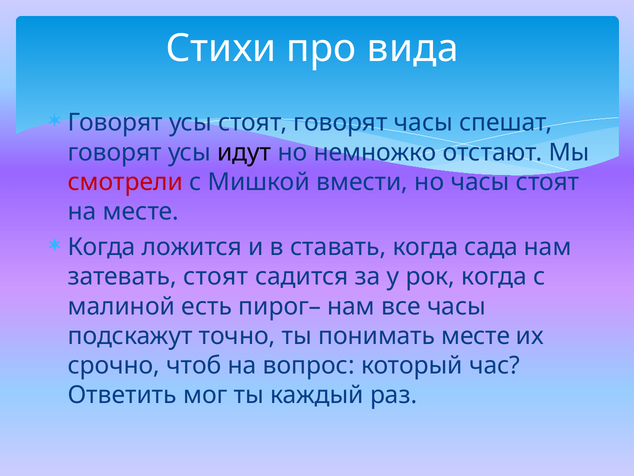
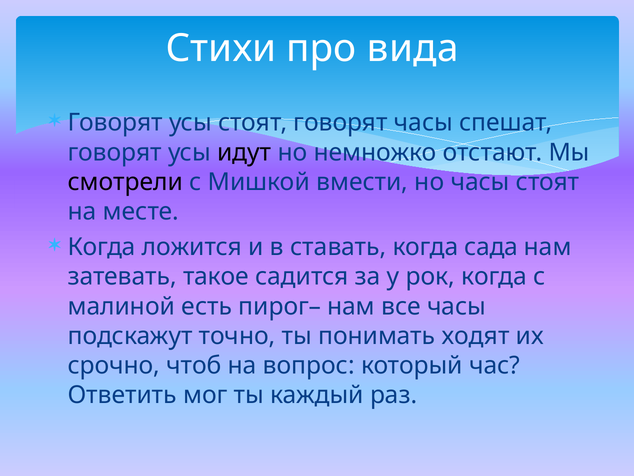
смотрели colour: red -> black (125, 182)
затевать стоят: стоят -> такое (216, 276)
понимать месте: месте -> ходят (476, 336)
